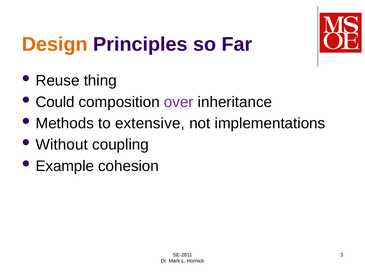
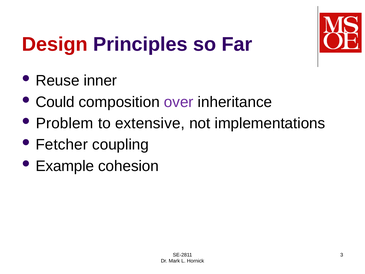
Design colour: orange -> red (55, 44)
thing: thing -> inner (100, 81)
Methods: Methods -> Problem (65, 123)
Without: Without -> Fetcher (62, 145)
